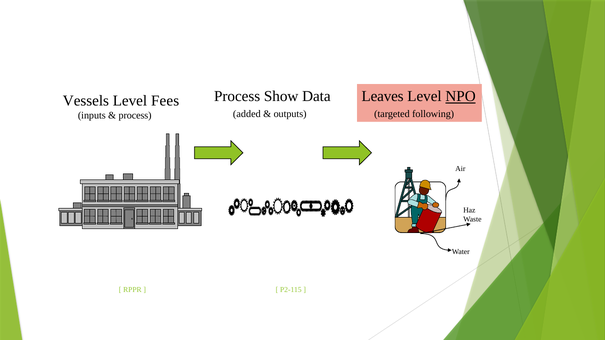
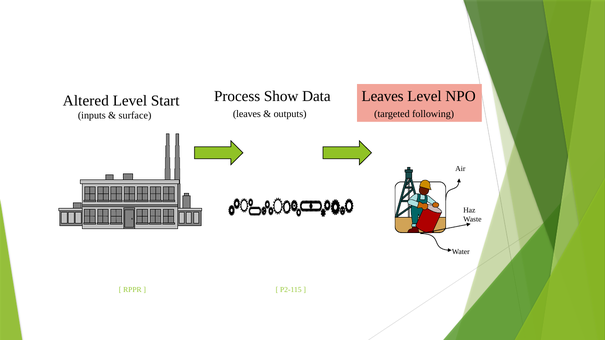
NPO underline: present -> none (461, 97)
Vessels: Vessels -> Altered (86, 101)
Fees: Fees -> Start (165, 101)
added: added -> leaves (247, 114)
process: process -> surface (135, 116)
